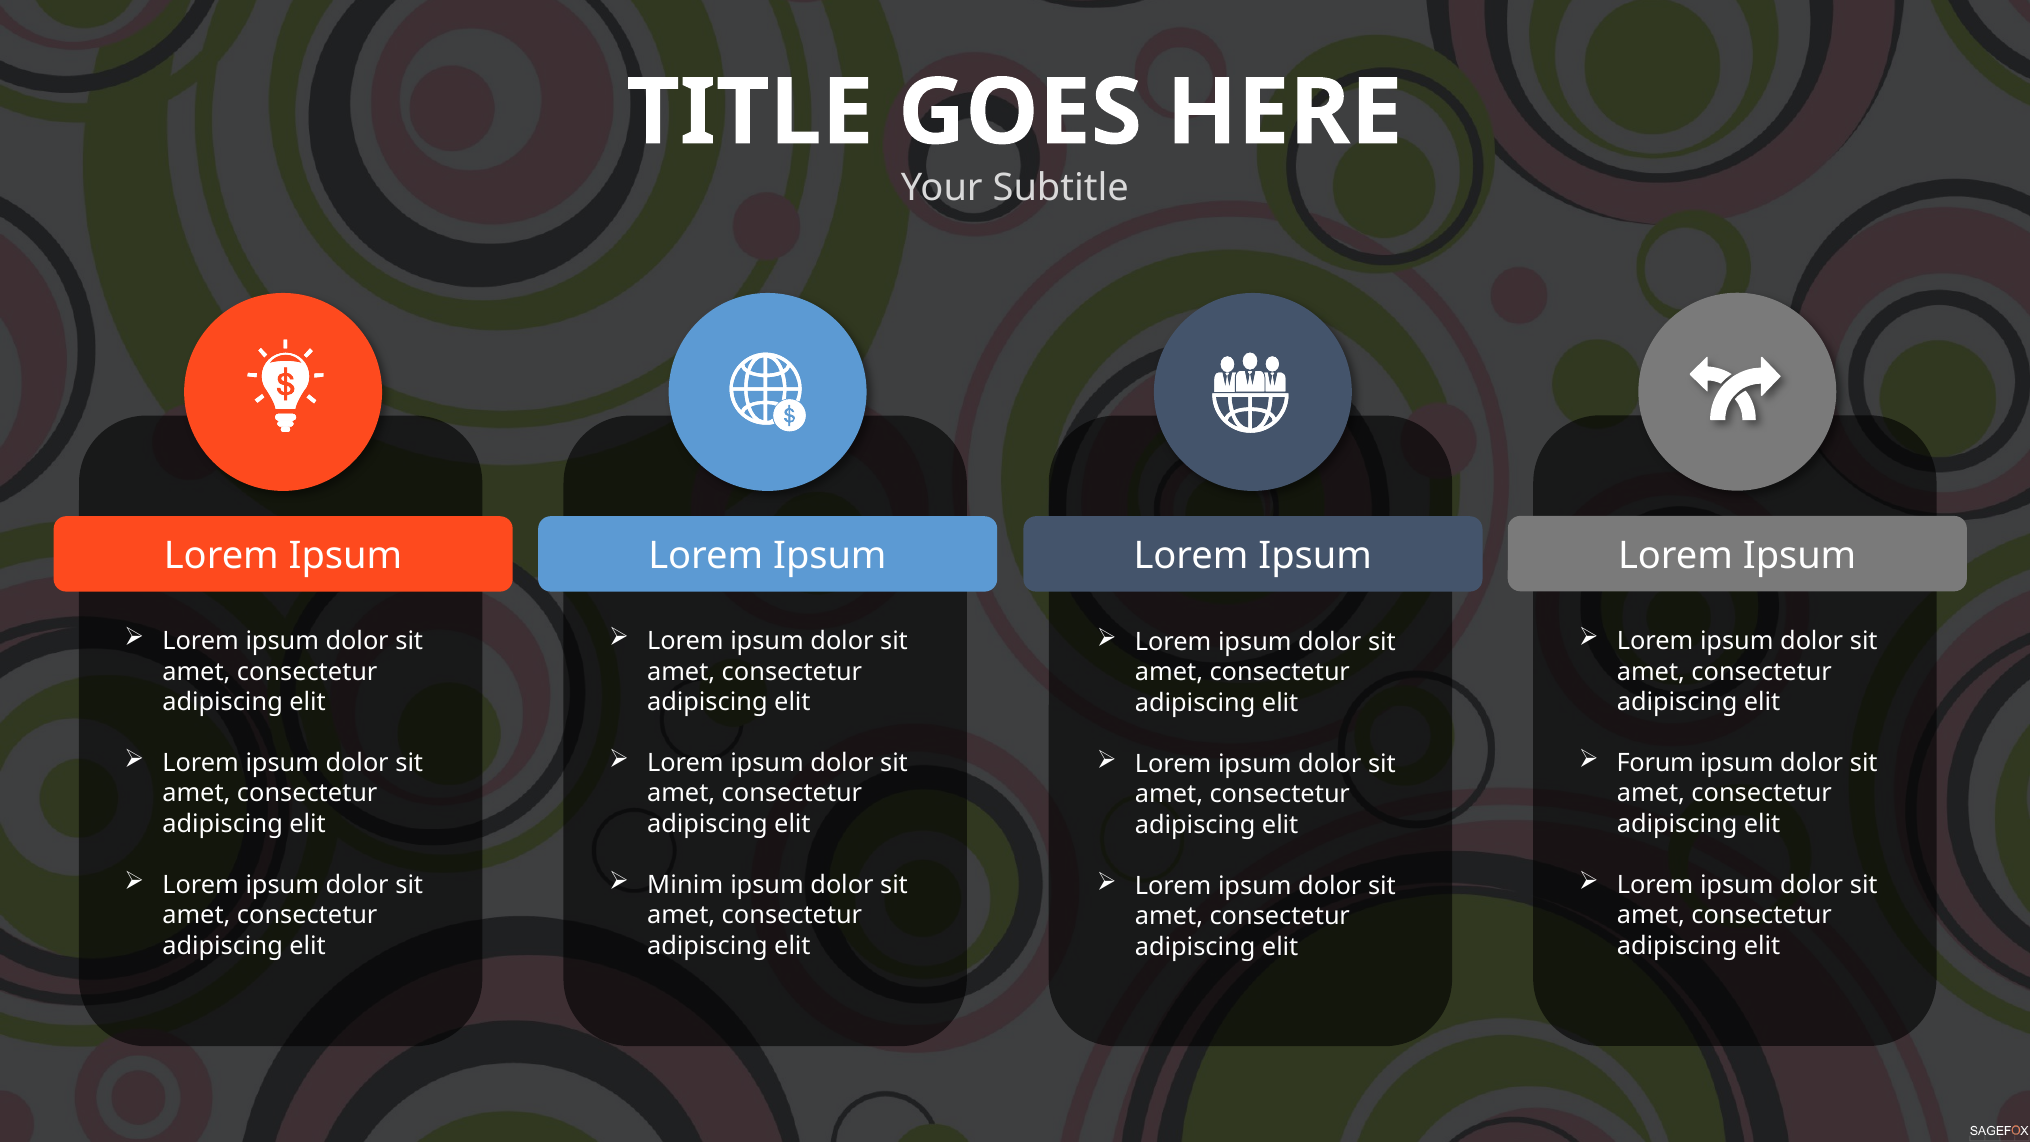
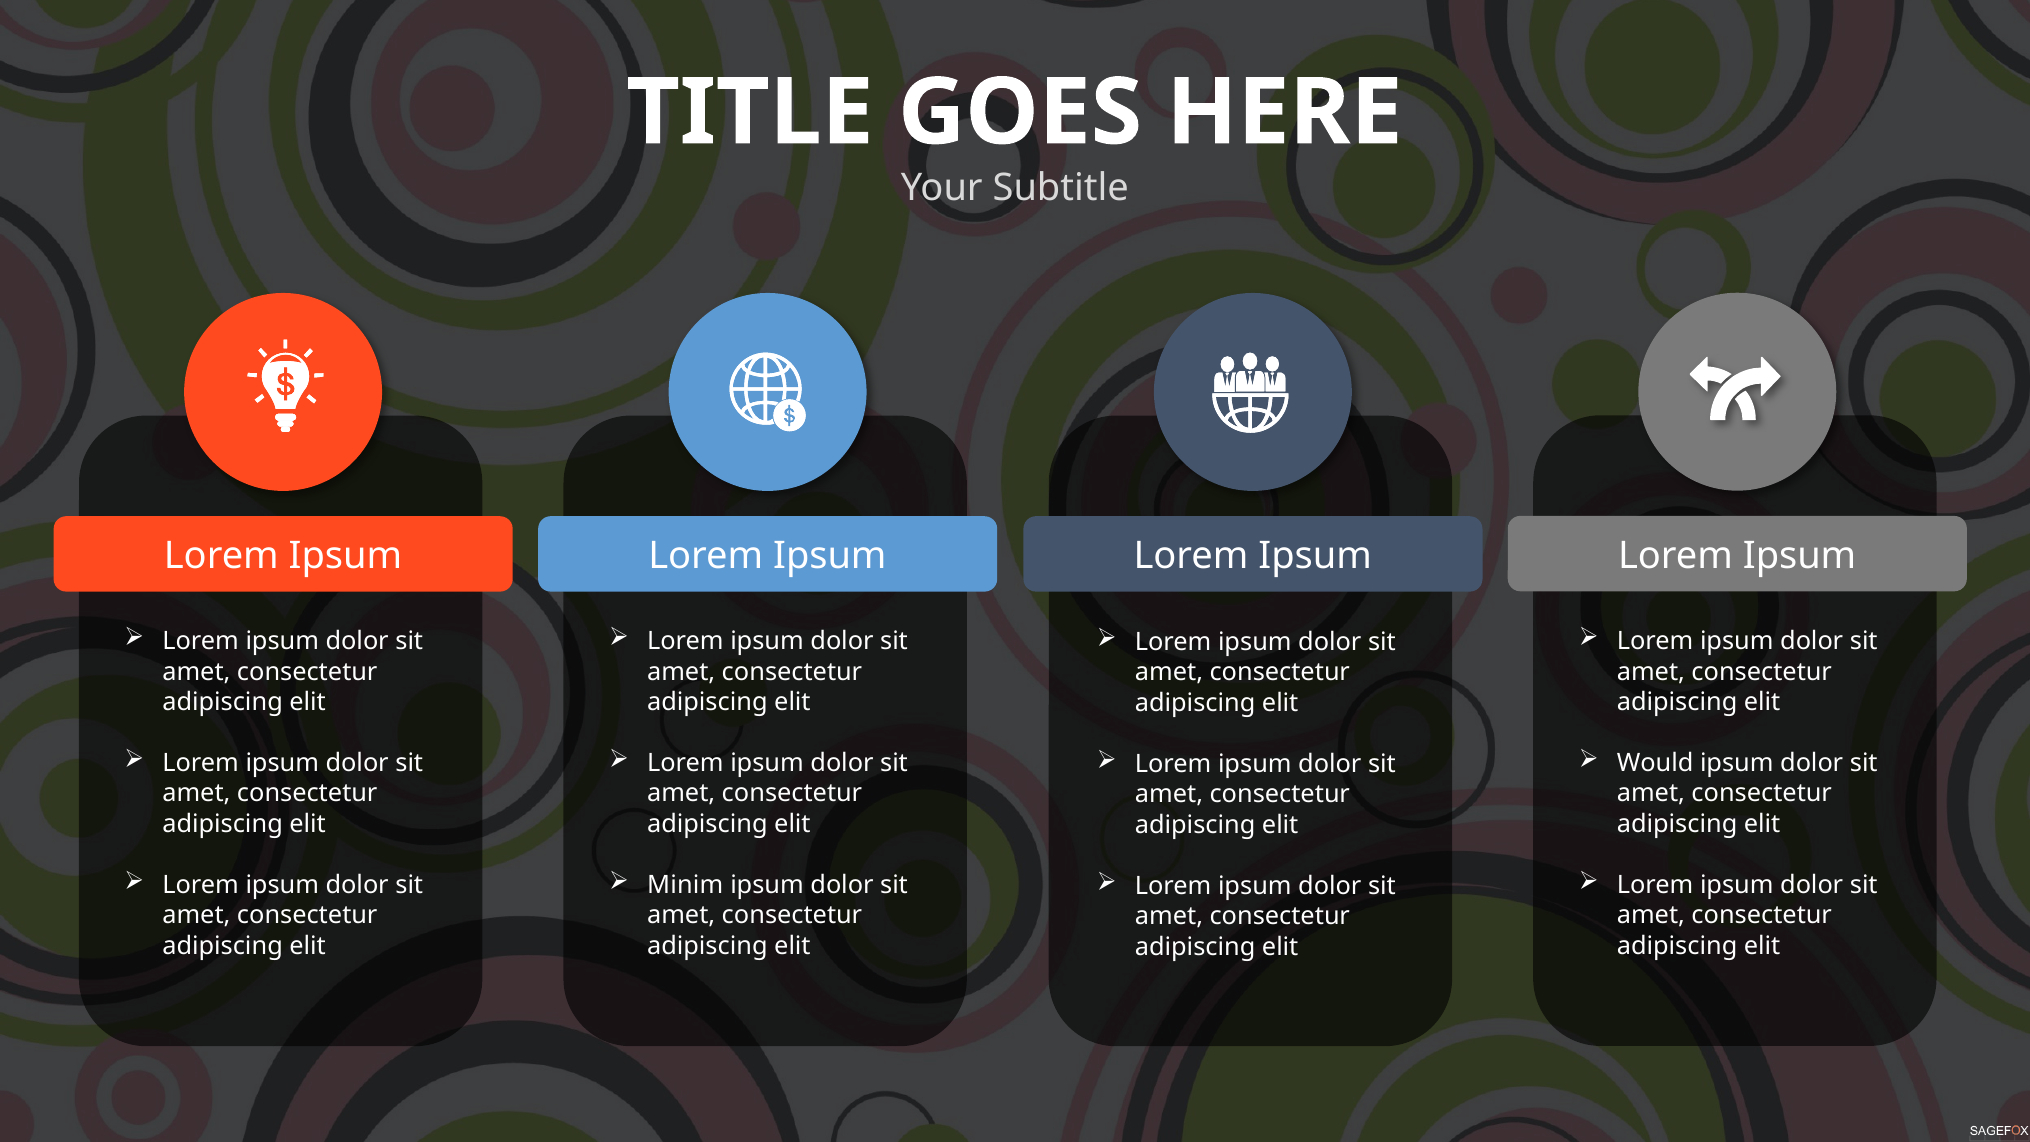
Forum: Forum -> Would (1655, 763)
